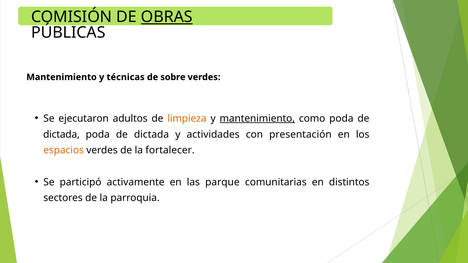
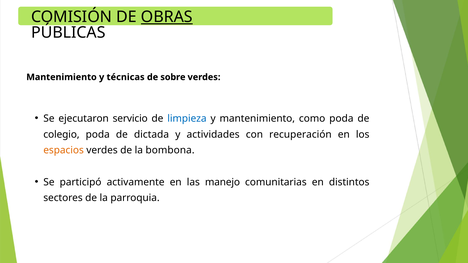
adultos: adultos -> servicio (130, 119)
limpieza colour: orange -> blue (187, 119)
mantenimiento underline: present -> none (257, 119)
dictada: dictada -> colegio (61, 135)
presentación: presentación -> recuperación (300, 135)
fortalecer: fortalecer -> bombona (170, 150)
parque: parque -> manejo (222, 182)
